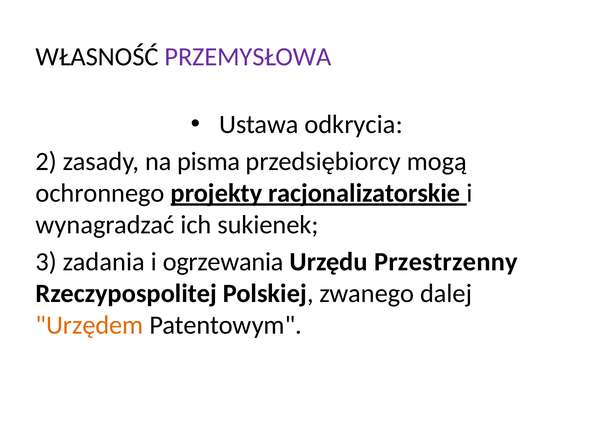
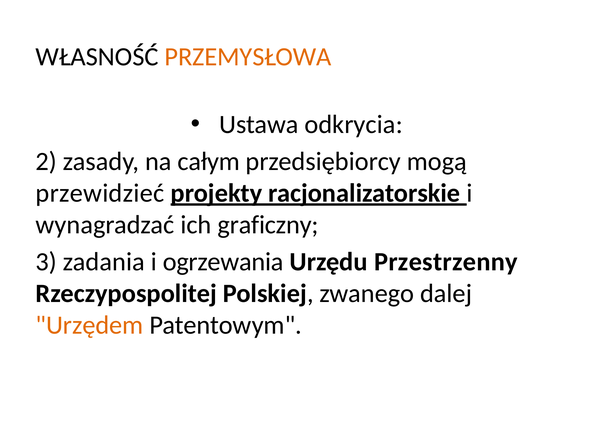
PRZEMYSŁOWA colour: purple -> orange (248, 57)
pisma: pisma -> całym (209, 162)
ochronnego: ochronnego -> przewidzieć (100, 193)
sukienek: sukienek -> graficzny (268, 225)
